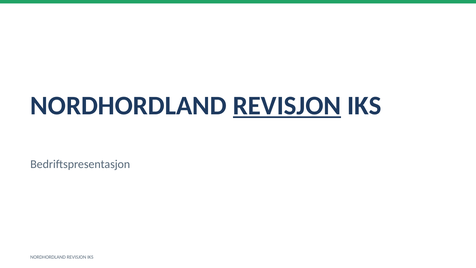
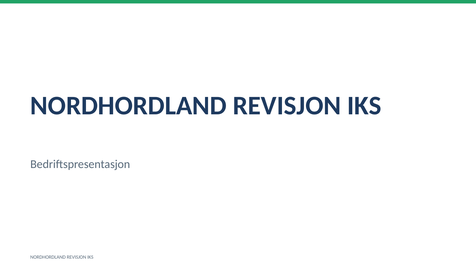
REVISJON underline: present -> none (287, 106)
